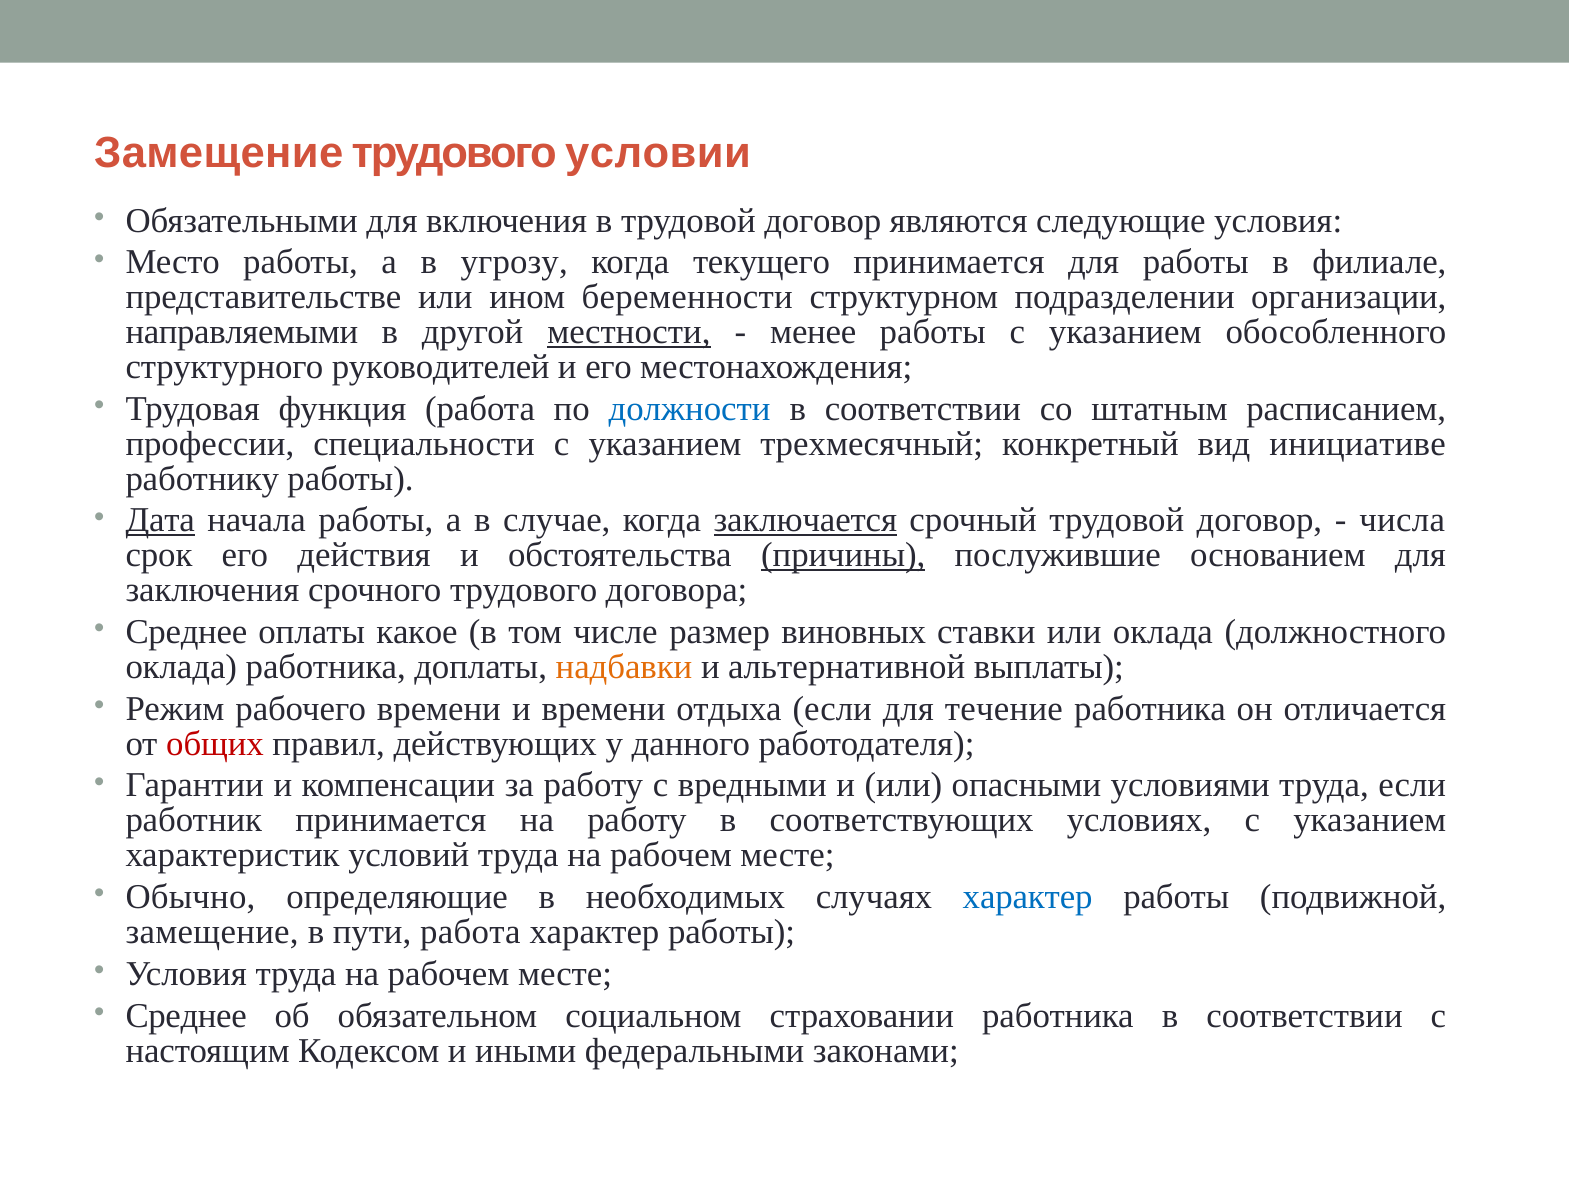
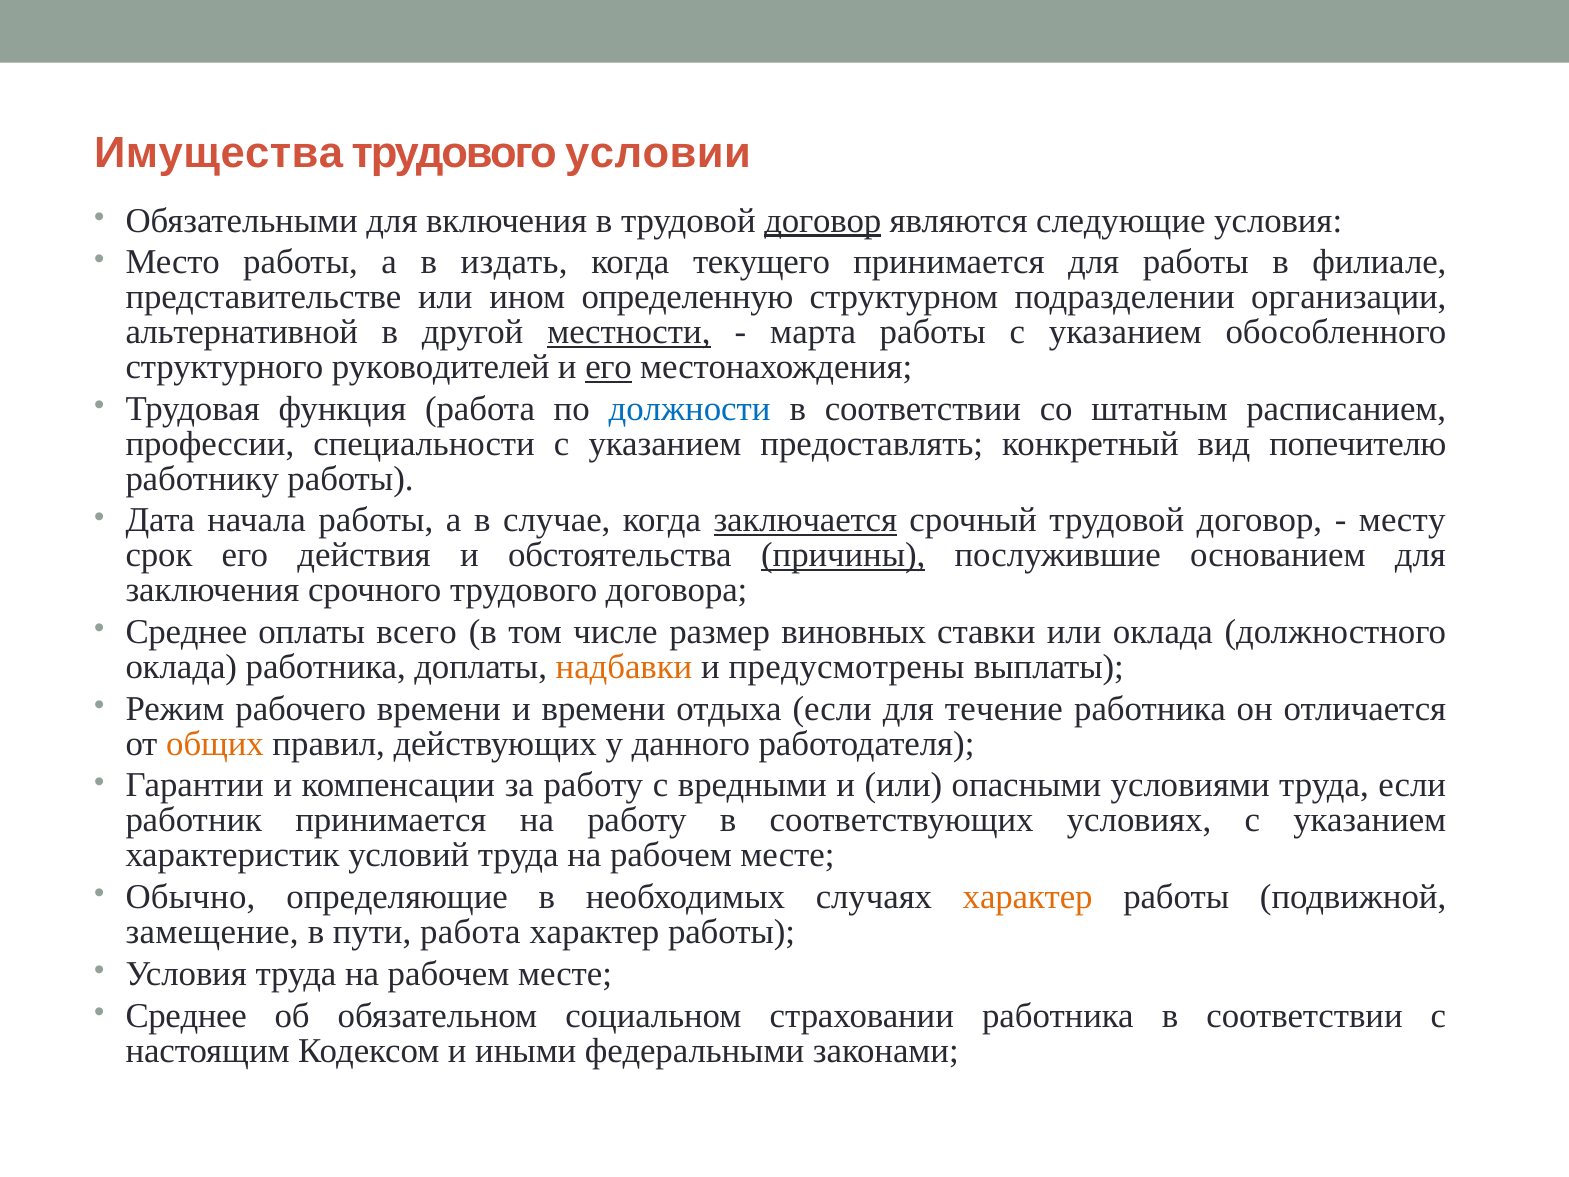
Замещение: Замещение -> Имущества (219, 153)
договор underline: none -> present (823, 220)
угрозу: угрозу -> издать (514, 262)
беременности: беременности -> определенную (687, 297)
направляемыми: направляемыми -> альтернативной (242, 332)
менее: менее -> марта (813, 332)
его underline: none -> present (609, 367)
трехмесячный: трехмесячный -> предоставлять (872, 444)
инициативе: инициативе -> попечителю (1358, 444)
Дата underline: present -> none (160, 520)
числа: числа -> месту (1402, 520)
какое: какое -> всего (417, 632)
альтернативной: альтернативной -> предусмотрены (847, 667)
общих colour: red -> orange (215, 743)
характер colour: blue -> orange (1028, 897)
